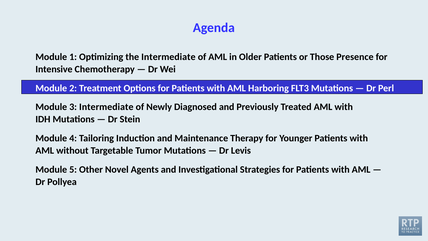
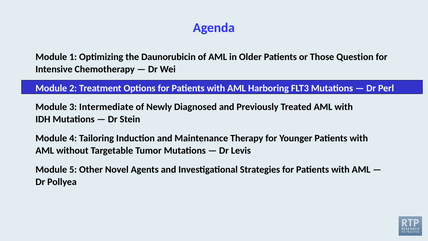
the Intermediate: Intermediate -> Daunorubicin (168, 57)
Presence: Presence -> Question (355, 57)
